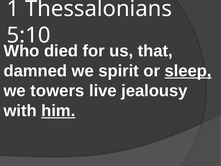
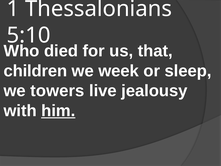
damned: damned -> children (35, 71)
spirit: spirit -> week (119, 71)
sleep underline: present -> none (188, 71)
